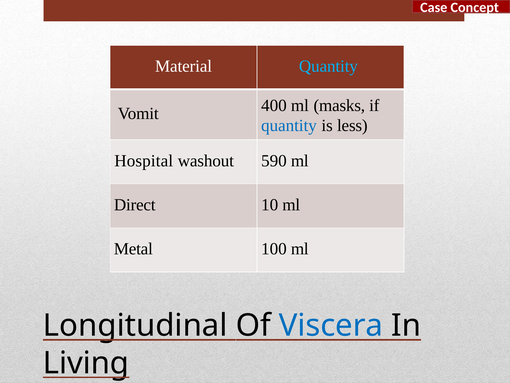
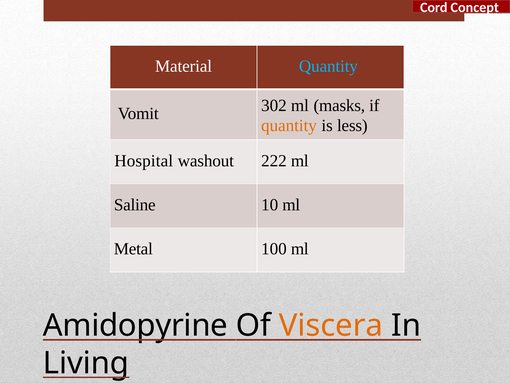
Case: Case -> Cord (434, 7)
400: 400 -> 302 (274, 105)
quantity colour: blue -> orange (289, 126)
590: 590 -> 222 (274, 161)
Direct: Direct -> Saline (135, 205)
Longitudinal: Longitudinal -> Amidopyrine (135, 325)
Viscera colour: blue -> orange (331, 325)
